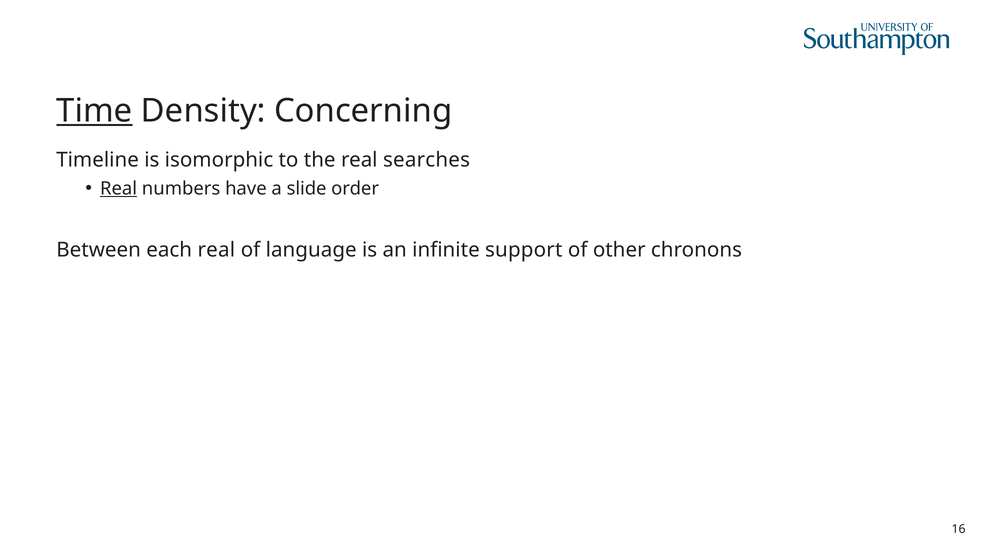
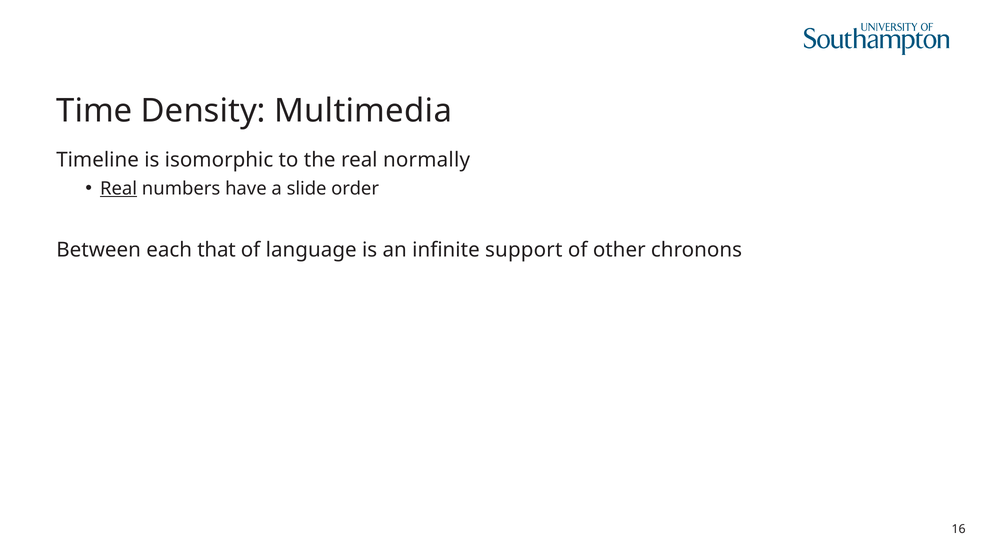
Time underline: present -> none (94, 111)
Concerning: Concerning -> Multimedia (363, 111)
searches: searches -> normally (427, 160)
each real: real -> that (217, 250)
